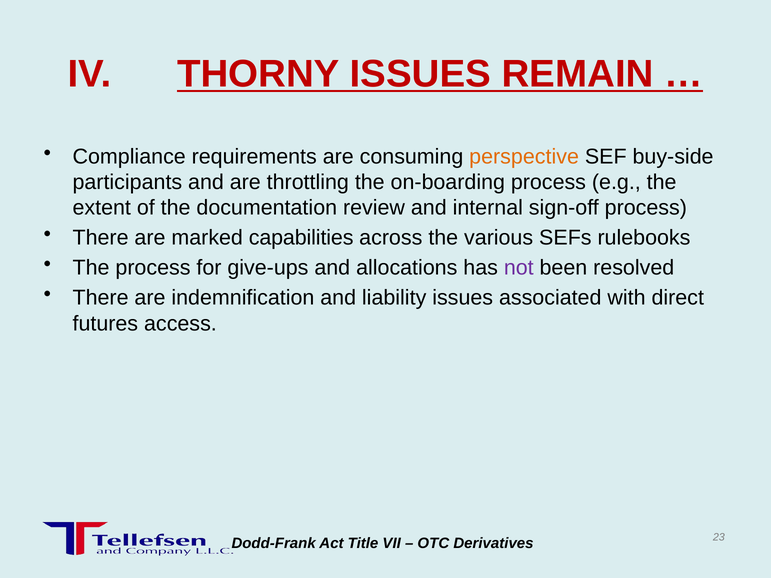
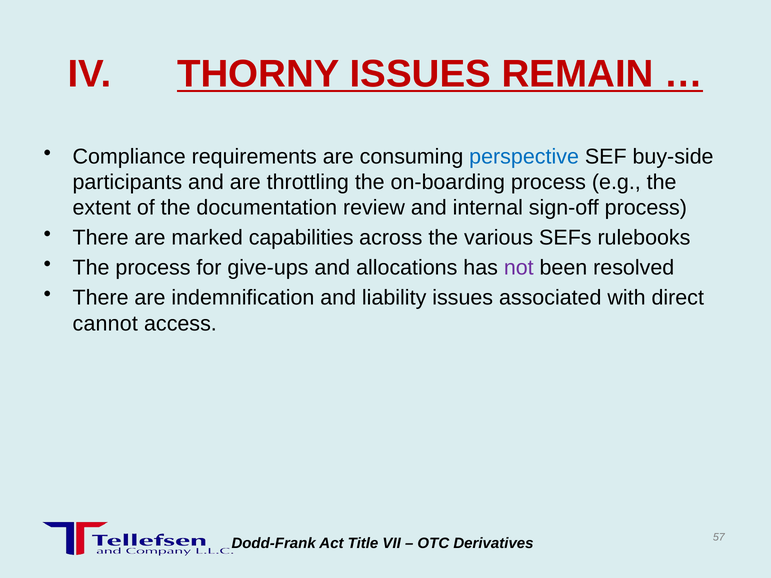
perspective colour: orange -> blue (524, 157)
futures: futures -> cannot (105, 324)
23: 23 -> 57 (719, 538)
